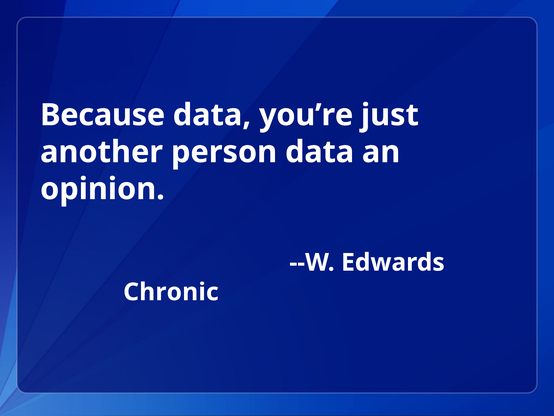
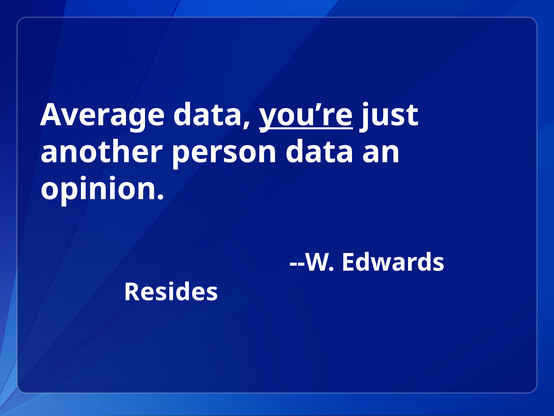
Because: Because -> Average (103, 115)
you’re underline: none -> present (306, 115)
Chronic: Chronic -> Resides (171, 292)
